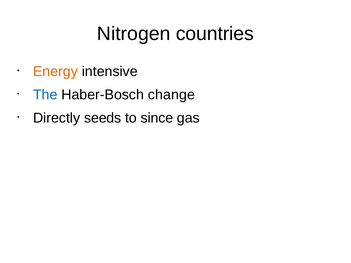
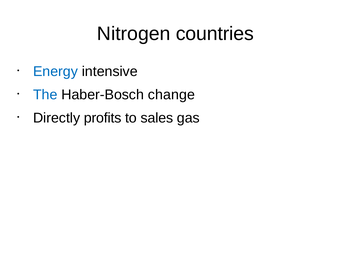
Energy colour: orange -> blue (55, 71)
seeds: seeds -> profits (103, 118)
since: since -> sales (157, 118)
